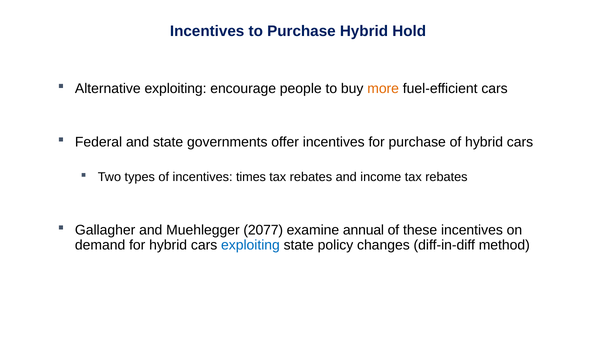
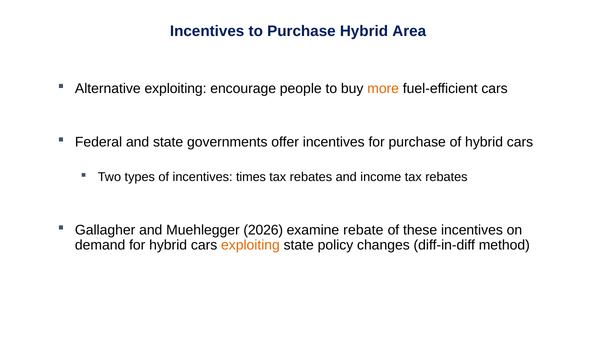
Hold: Hold -> Area (409, 31)
2077: 2077 -> 2026 (263, 230)
annual: annual -> rebate (363, 230)
exploiting colour: blue -> orange (250, 245)
